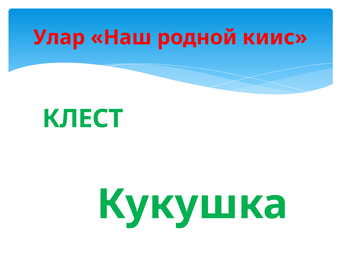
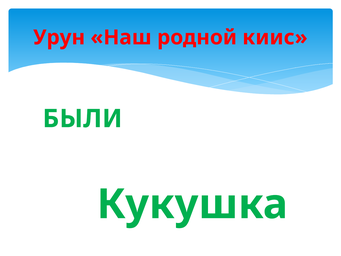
Улар: Улар -> Урун (59, 37)
КЛЕСТ: КЛЕСТ -> БЫЛИ (82, 119)
